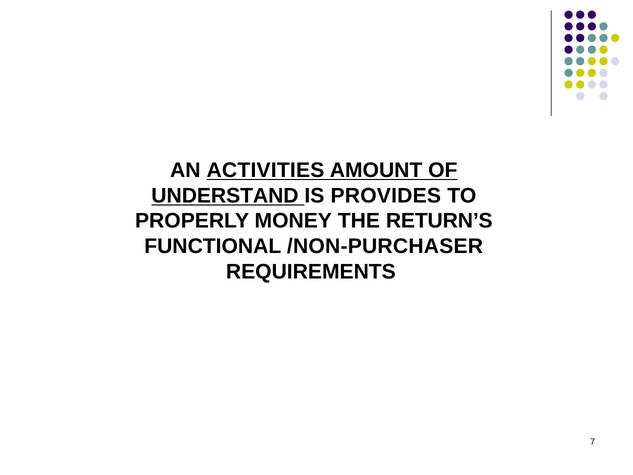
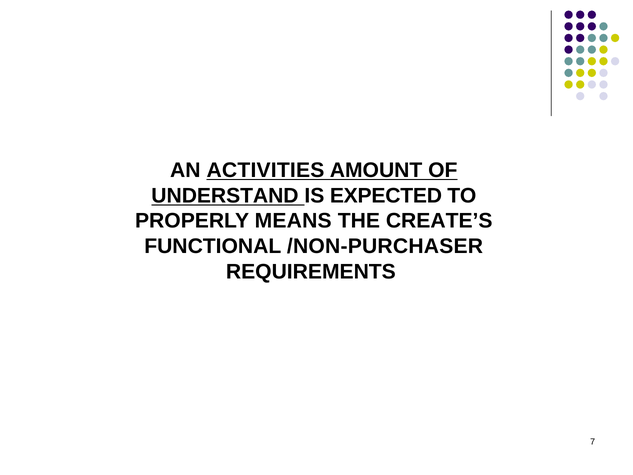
PROVIDES: PROVIDES -> EXPECTED (386, 196)
MONEY: MONEY -> MEANS (293, 221)
RETURN’S: RETURN’S -> CREATE’S (439, 221)
